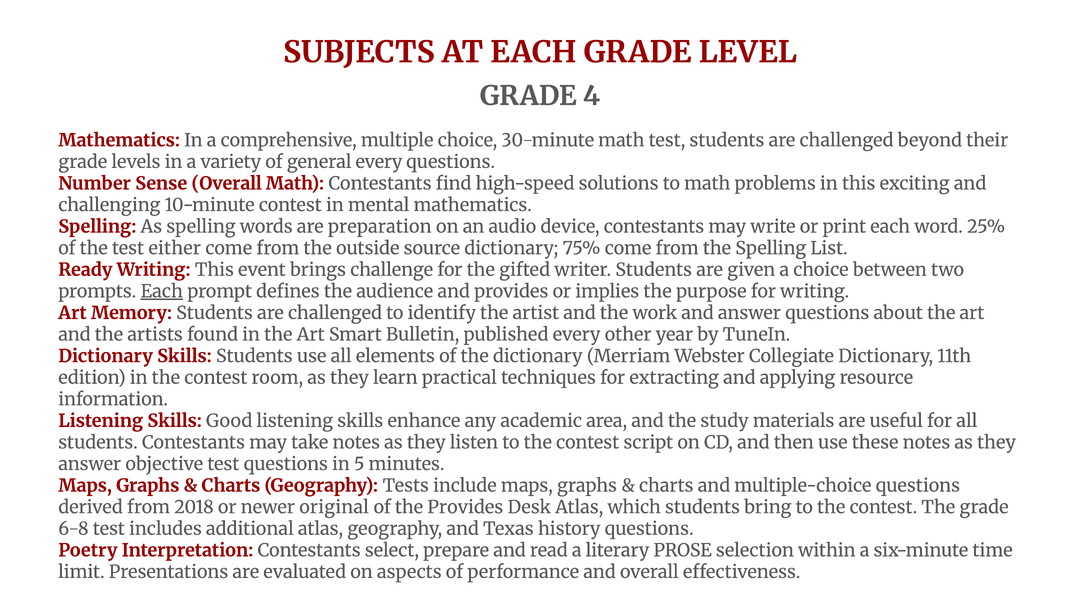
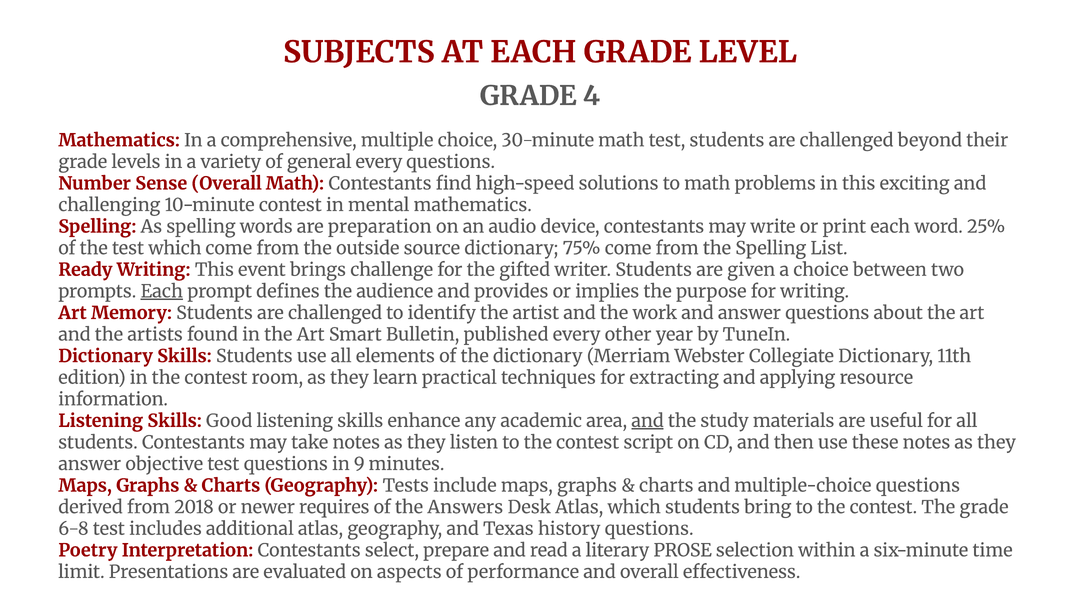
test either: either -> which (175, 249)
and underline: none -> present (648, 421)
5: 5 -> 9 (359, 465)
original: original -> requires (334, 508)
the Provides: Provides -> Answers (465, 508)
